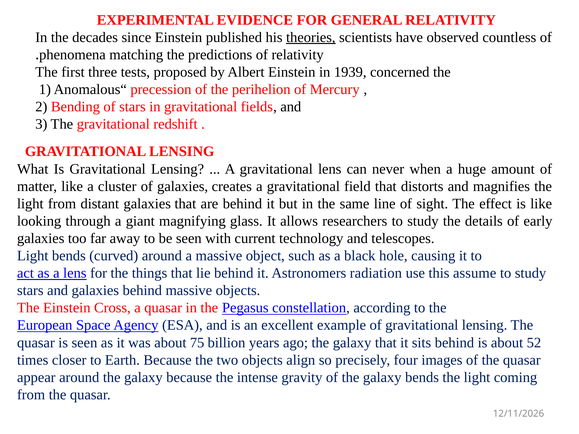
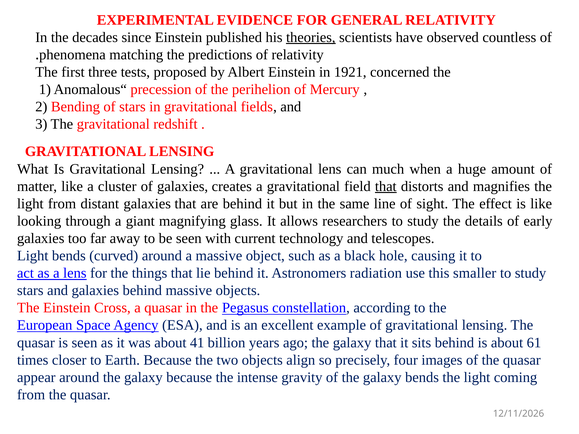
1939: 1939 -> 1921 (350, 72)
never: never -> much (388, 169)
that underline: none -> present (386, 186)
assume: assume -> smaller (475, 273)
75: 75 -> 41 (197, 343)
52: 52 -> 61 (534, 343)
